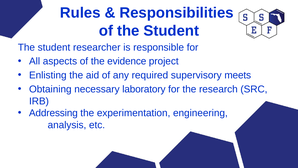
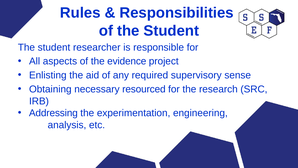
meets: meets -> sense (238, 75)
laboratory: laboratory -> resourced (144, 89)
